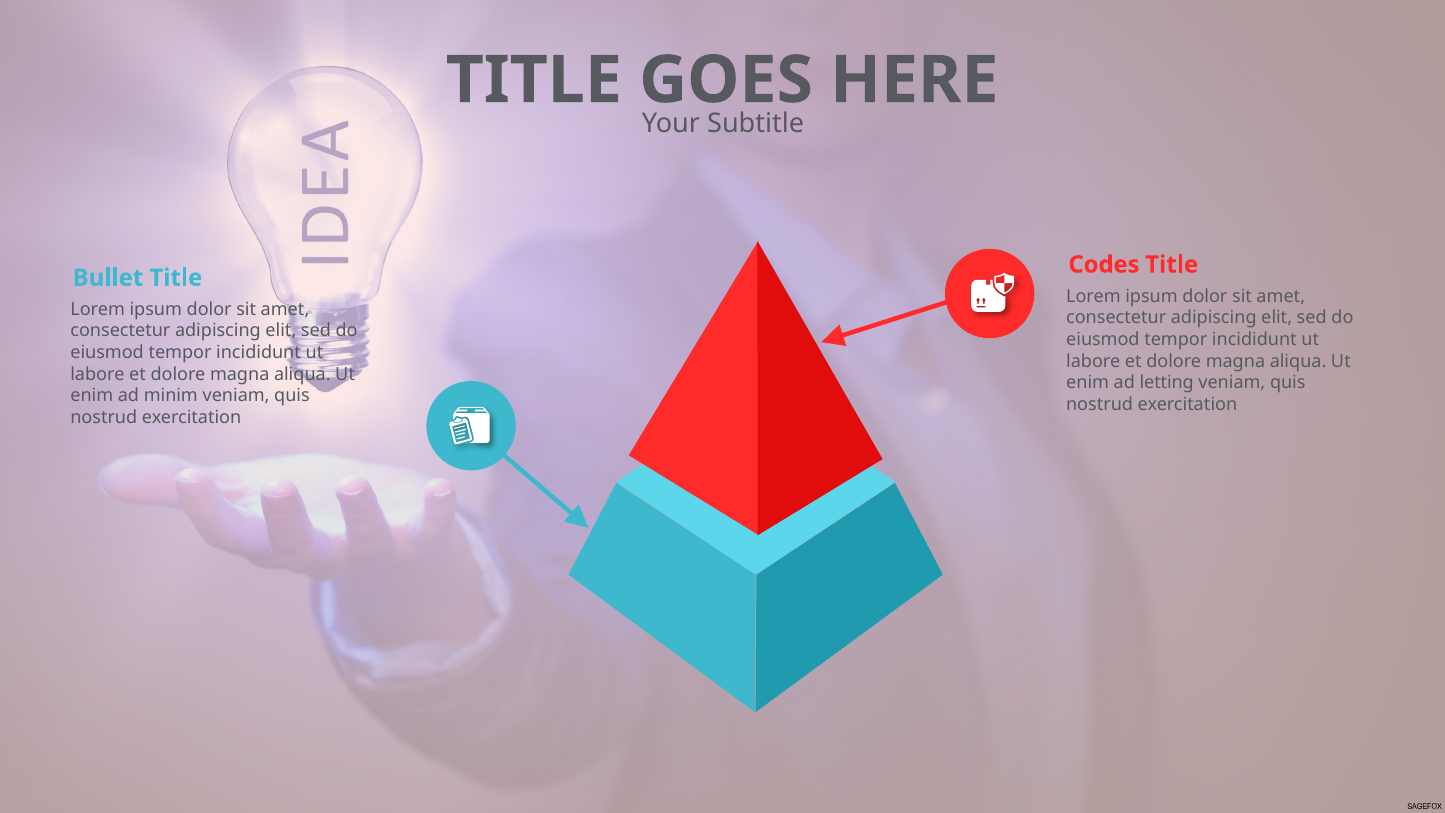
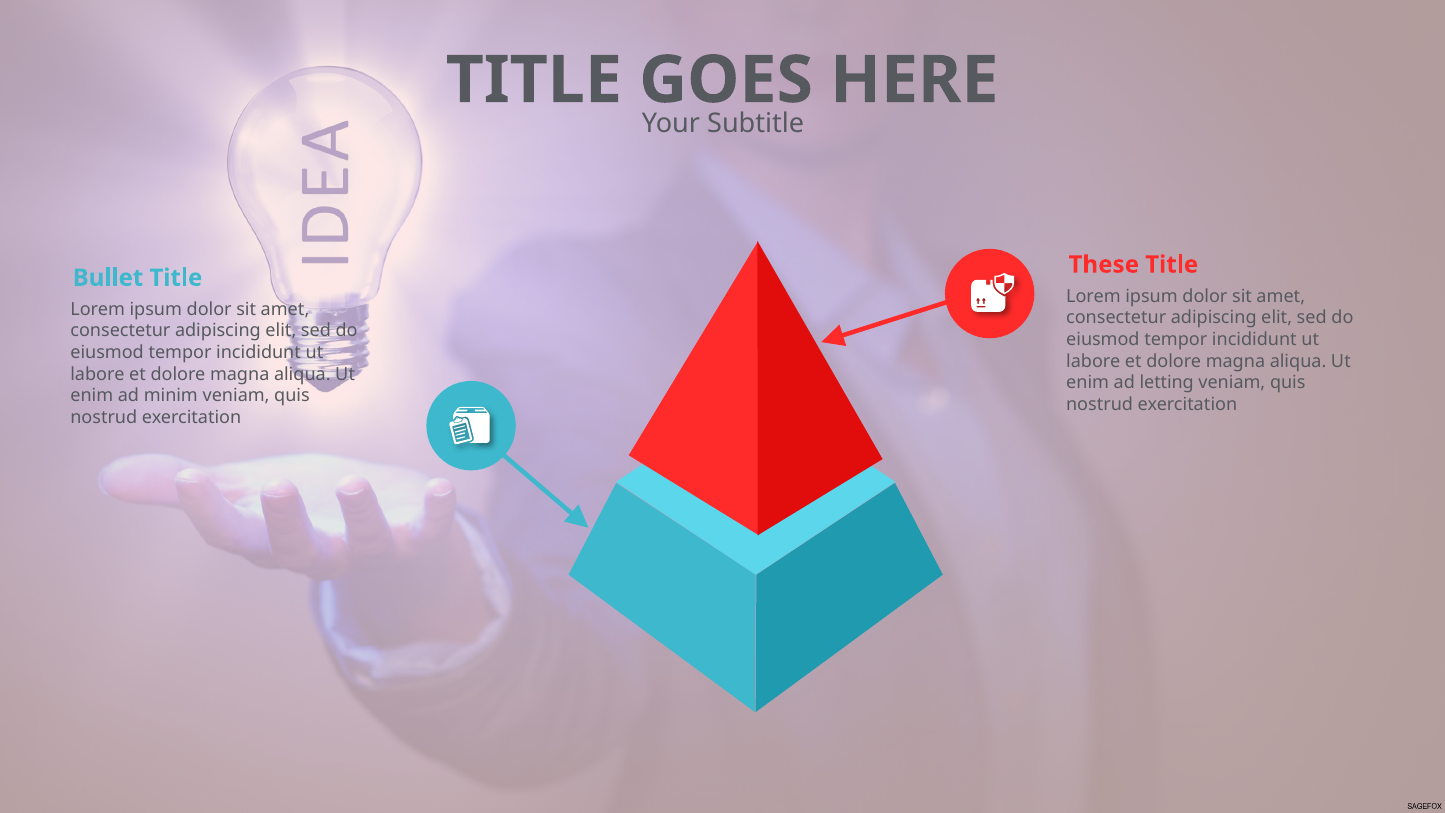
Codes: Codes -> These (1104, 265)
